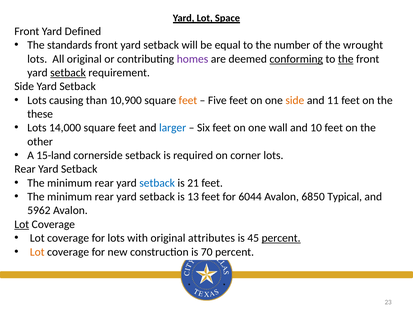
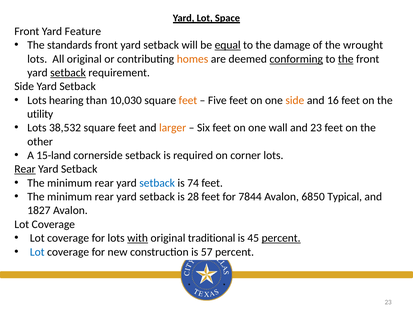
Defined: Defined -> Feature (83, 31)
equal underline: none -> present (228, 45)
number: number -> damage (292, 45)
homes colour: purple -> orange (193, 59)
causing: causing -> hearing (66, 100)
10,900: 10,900 -> 10,030 (126, 100)
11: 11 -> 16 (333, 100)
these: these -> utility (40, 114)
14,000: 14,000 -> 38,532 (65, 128)
larger colour: blue -> orange (173, 128)
and 10: 10 -> 23 (316, 128)
Rear underline: none -> present (25, 169)
21: 21 -> 74 (193, 183)
13: 13 -> 28 (193, 197)
6044: 6044 -> 7844 (250, 197)
5962: 5962 -> 1827 (39, 210)
Lot underline: present -> none (22, 224)
with underline: none -> present (138, 238)
attributes: attributes -> traditional (212, 238)
Lot colour: orange -> blue (37, 252)
70: 70 -> 57 (207, 252)
